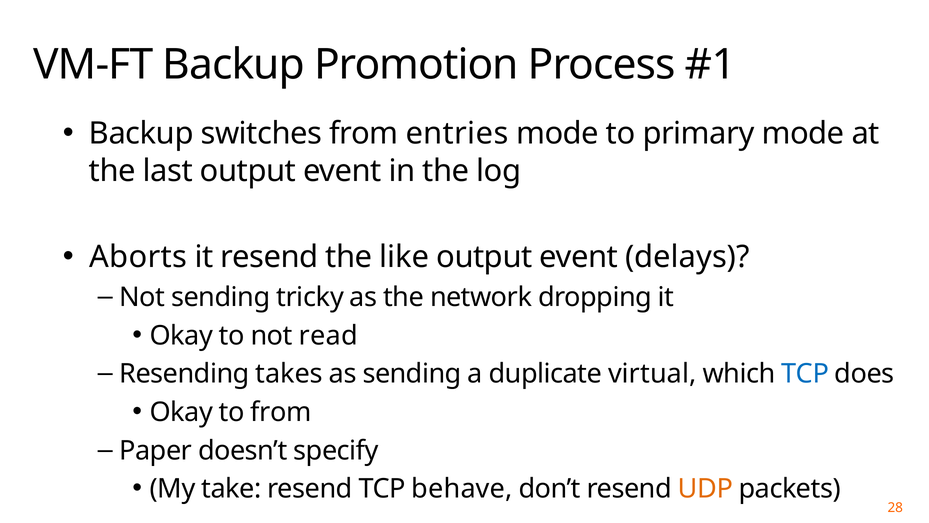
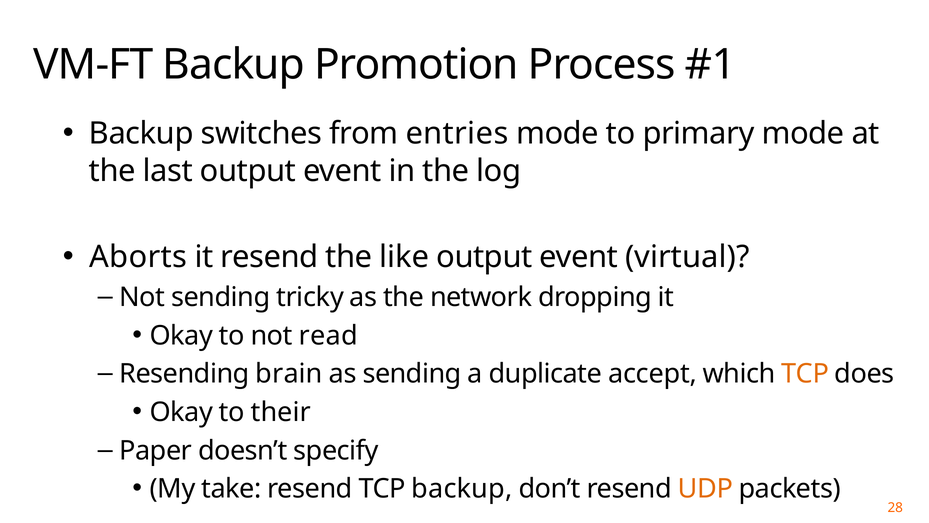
delays: delays -> virtual (687, 257)
takes: takes -> brain (289, 374)
virtual: virtual -> accept (652, 374)
TCP colour: blue -> orange (805, 374)
to from: from -> their (281, 412)
TCP behave: behave -> backup (462, 488)
